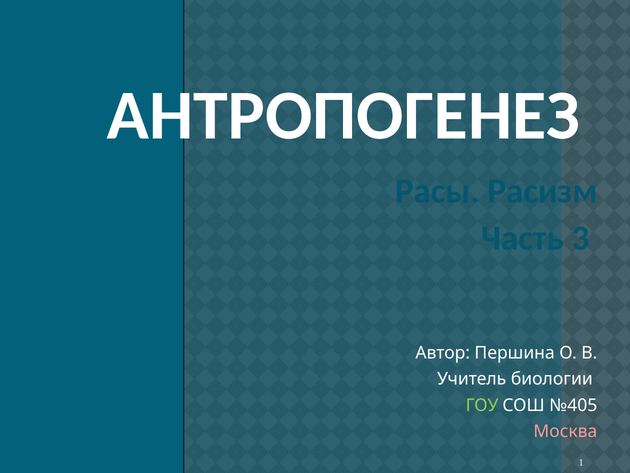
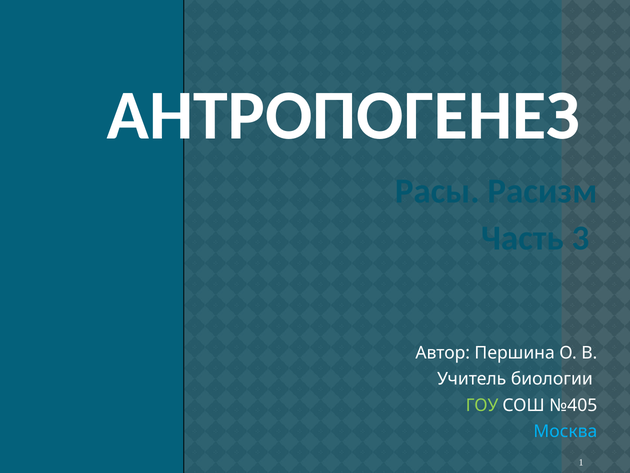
Москва colour: pink -> light blue (565, 431)
